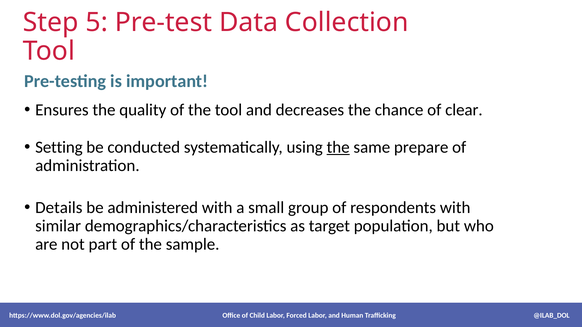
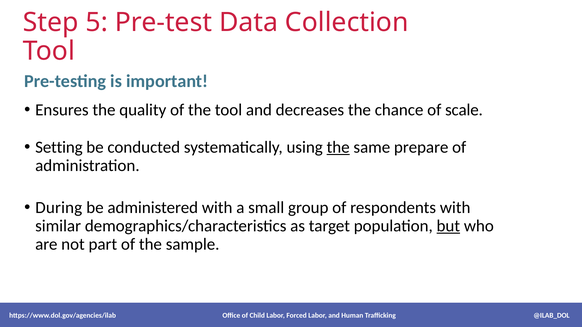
clear: clear -> scale (464, 110)
Details: Details -> During (59, 208)
but underline: none -> present (448, 226)
